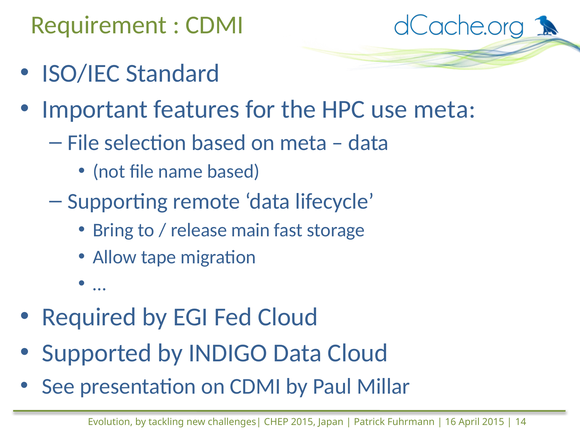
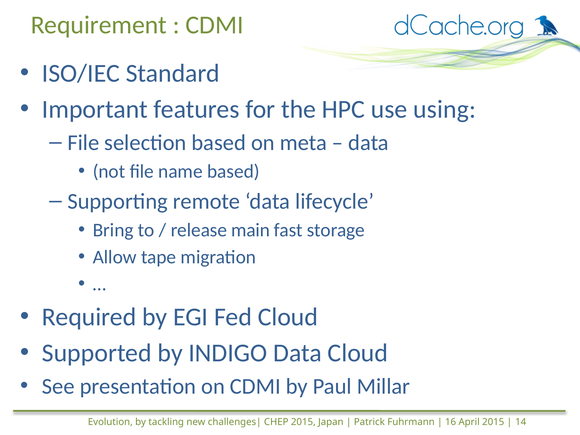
use meta: meta -> using (445, 109)
